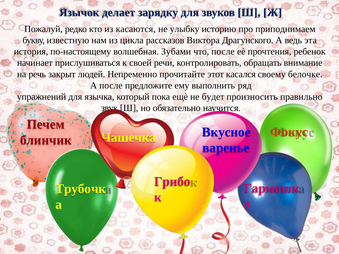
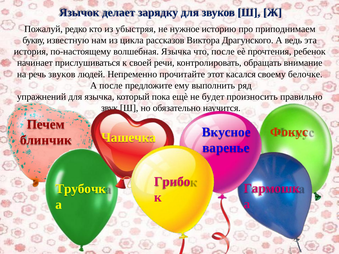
касаются: касаются -> убыстряя (136, 29)
улыбку: улыбку -> нужное (185, 29)
волшебная Зубами: Зубами -> Язычка (176, 52)
речь закрыт: закрыт -> звуков (62, 74)
